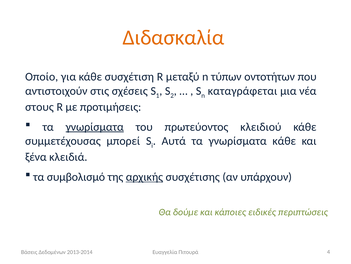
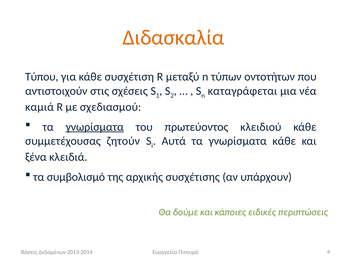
Οποίο: Οποίο -> Τύπου (42, 77)
στους: στους -> καμιά (39, 107)
προτιμήσεις: προτιμήσεις -> σχεδιασμού (111, 107)
μπορεί: μπορεί -> ζητούν (123, 141)
αρχικής underline: present -> none (144, 176)
